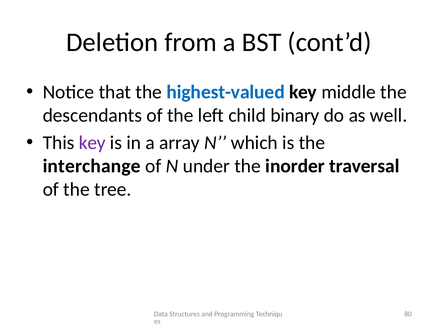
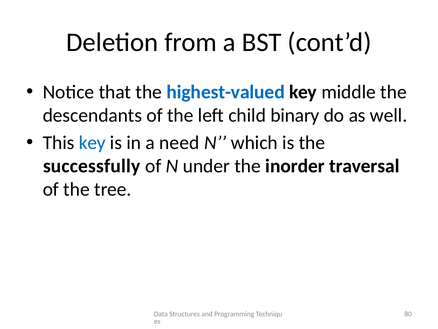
key colour: purple -> blue (92, 143)
array: array -> need (179, 143)
interchange: interchange -> successfully (92, 166)
